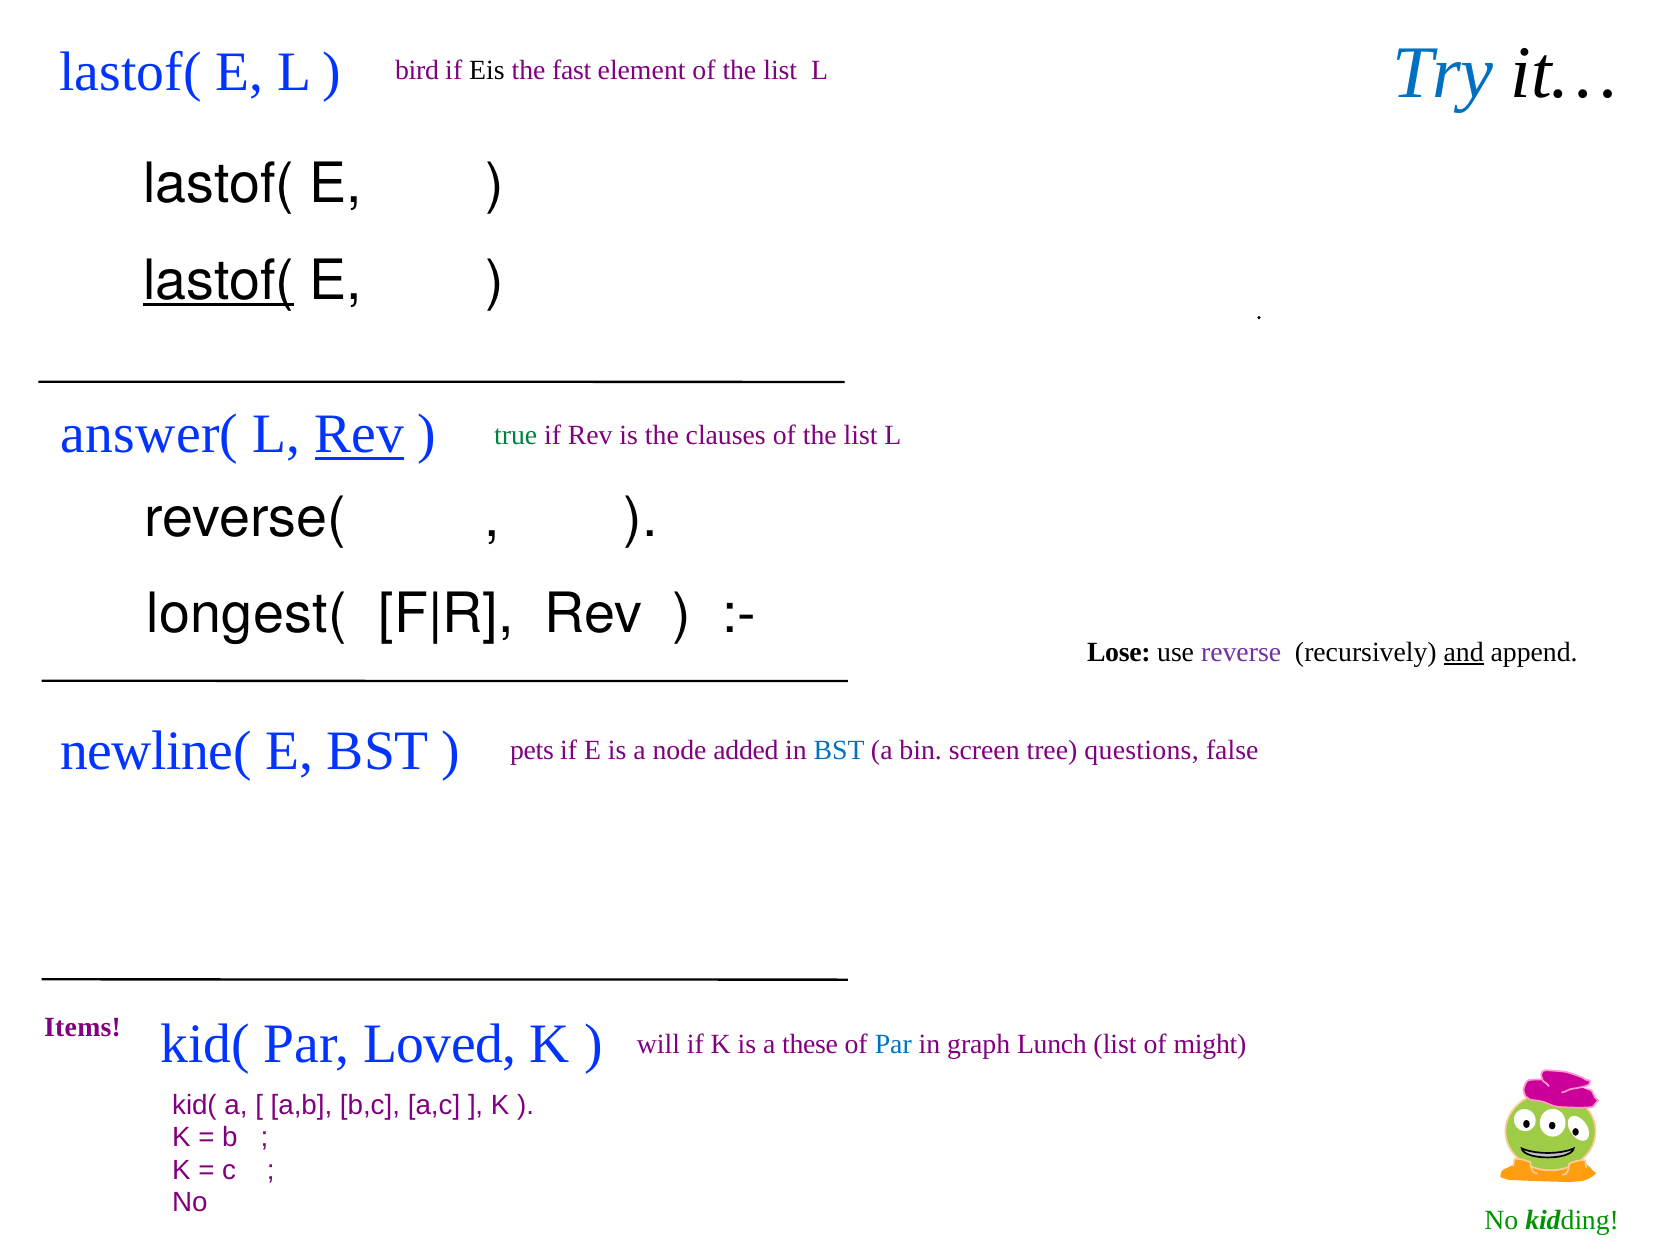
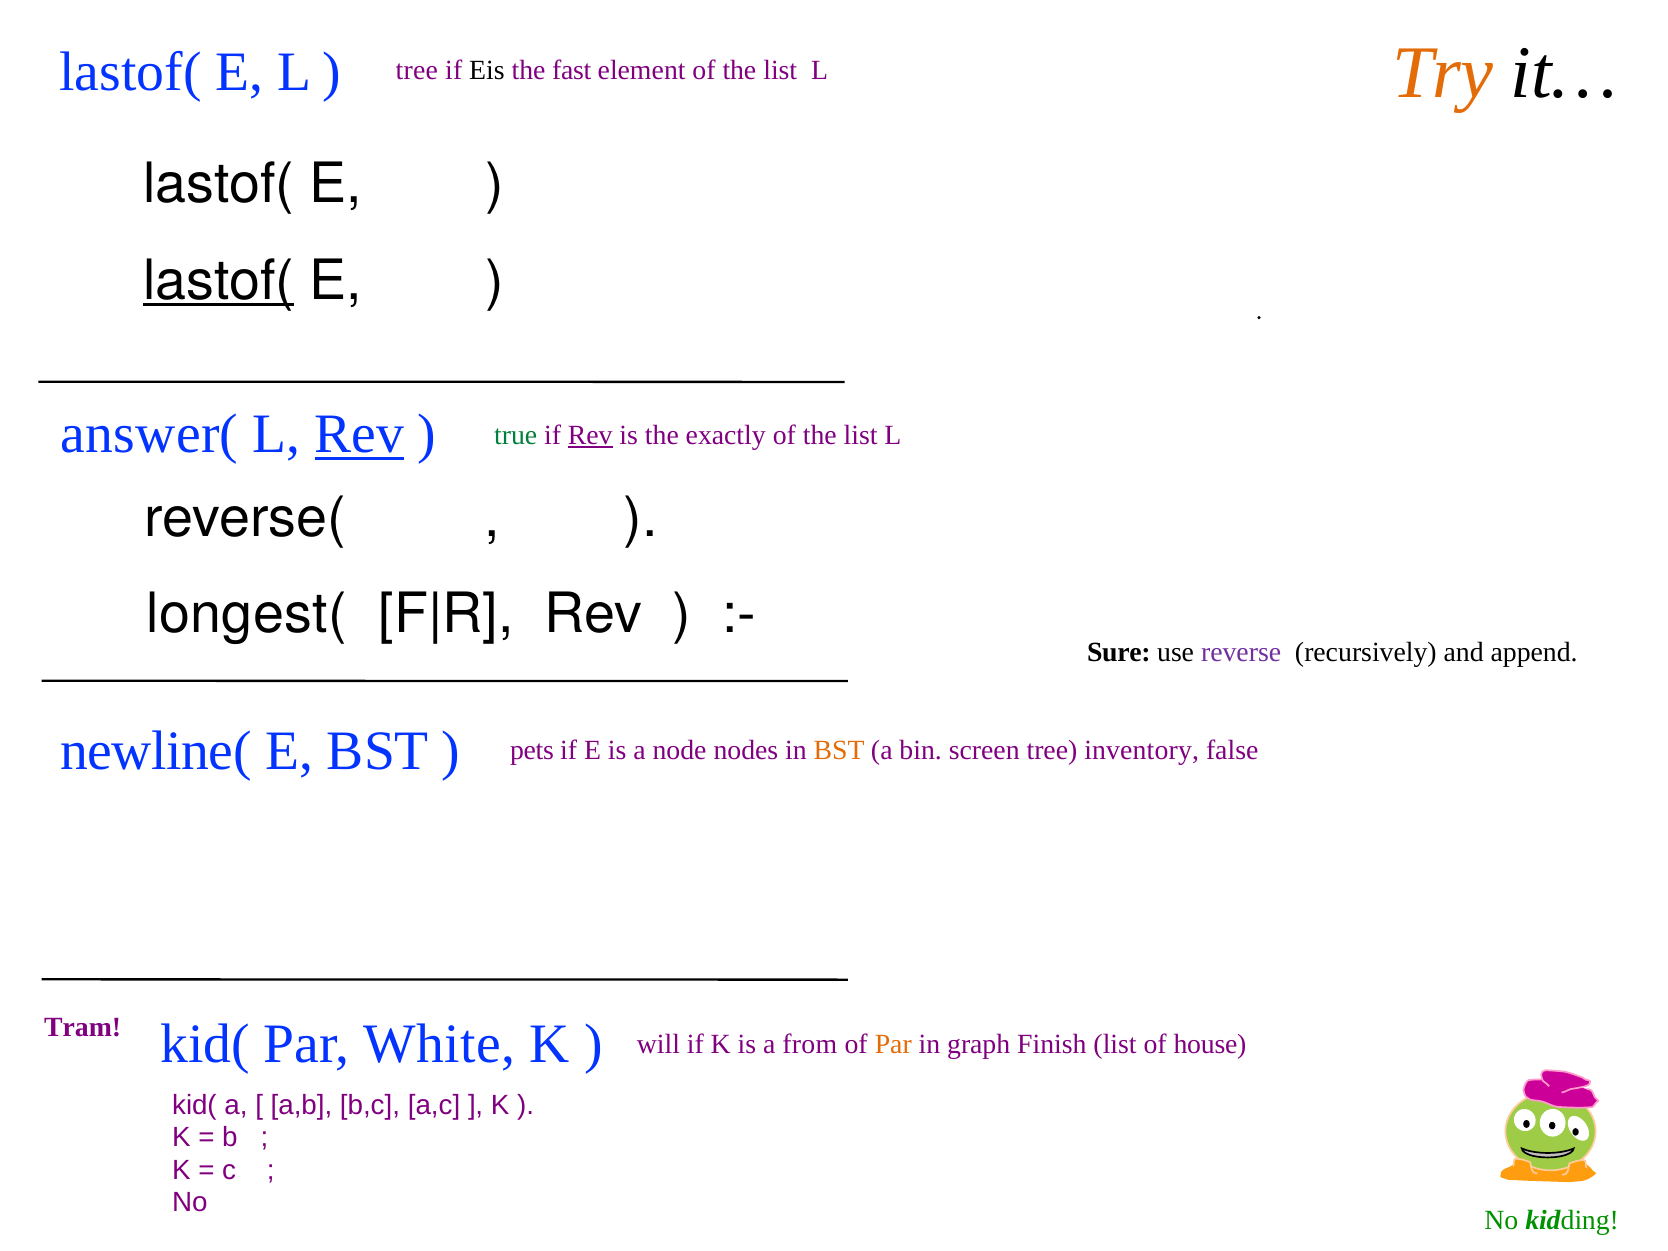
Try colour: blue -> orange (1443, 73)
bird: bird -> tree (417, 70)
Rev underline: none -> present (590, 435)
clauses: clauses -> exactly (726, 435)
Lose: Lose -> Sure (1119, 652)
and underline: present -> none (1464, 652)
added: added -> nodes (746, 750)
BST colour: blue -> orange (839, 750)
questions: questions -> inventory (1142, 750)
Items: Items -> Tram (83, 1028)
Loved: Loved -> White (439, 1045)
these: these -> from (810, 1045)
Par colour: blue -> orange (893, 1045)
Lunch: Lunch -> Finish (1052, 1045)
might: might -> house (1210, 1045)
